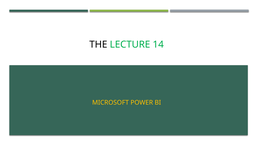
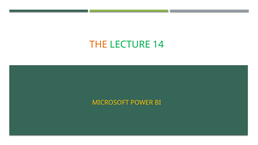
THE colour: black -> orange (98, 45)
